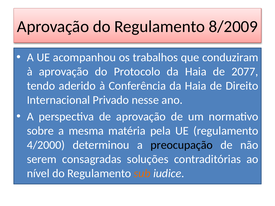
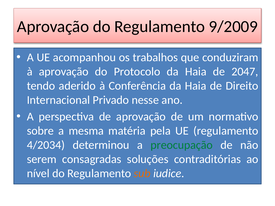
8/2009: 8/2009 -> 9/2009 (233, 27)
2077: 2077 -> 2047 (245, 72)
4/2000: 4/2000 -> 4/2034 (46, 145)
preocupação colour: black -> green (182, 145)
